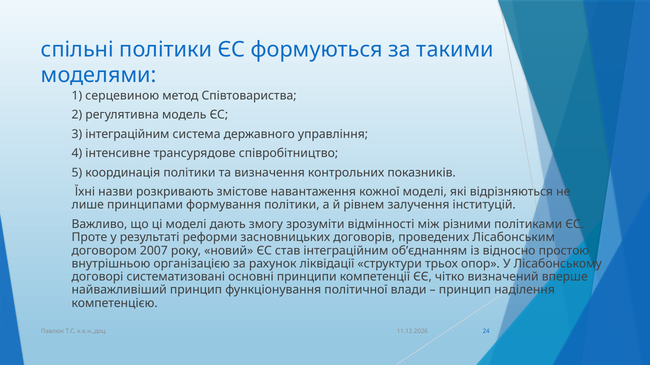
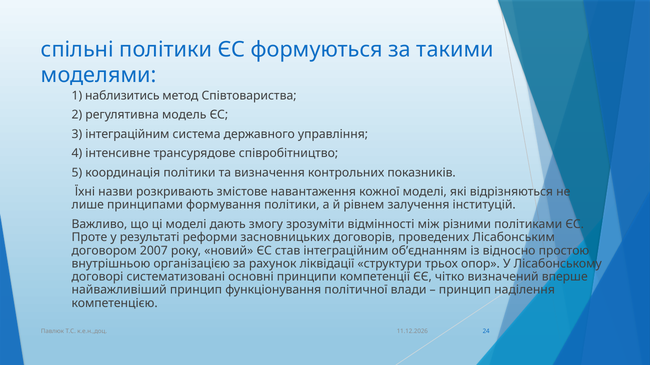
серцевиною: серцевиною -> наблизитись (122, 96)
